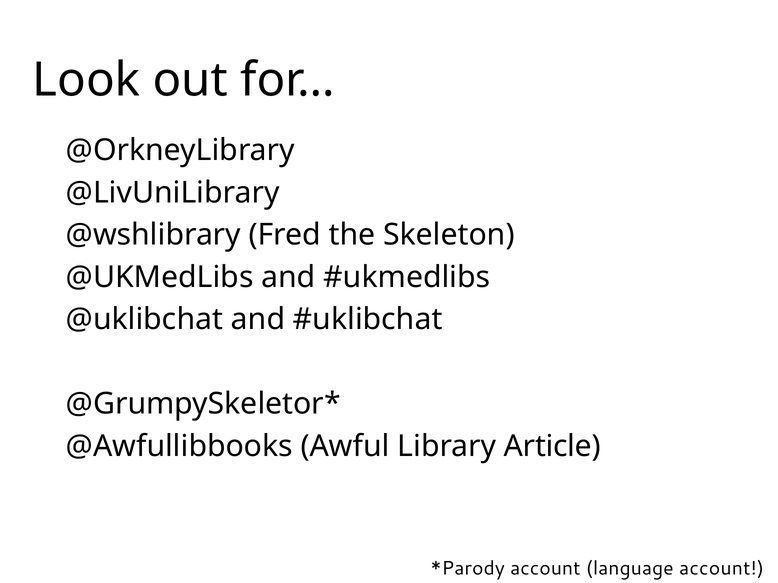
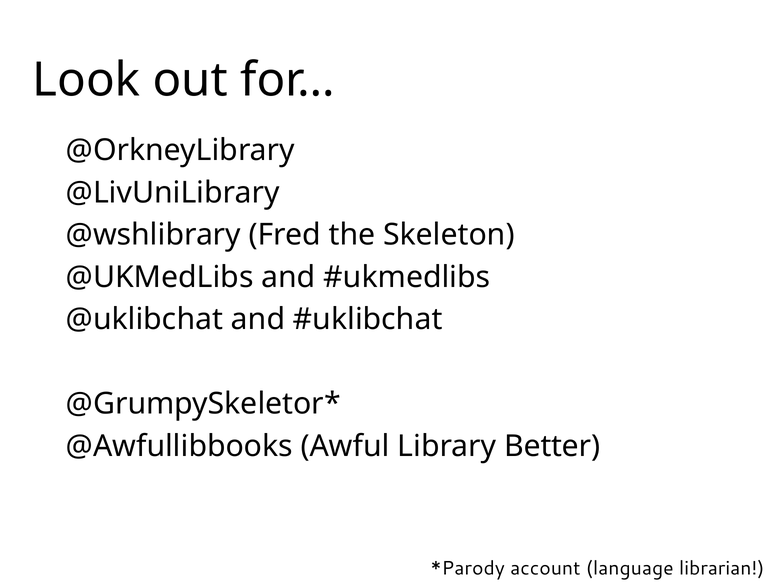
Article: Article -> Better (552, 447)
language account: account -> librarian (722, 569)
